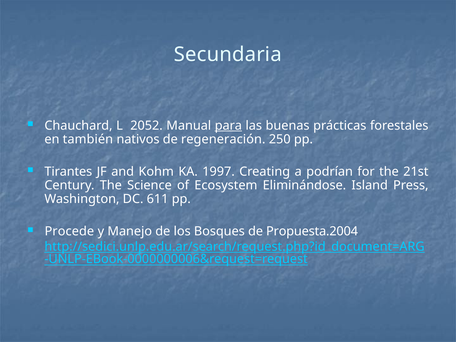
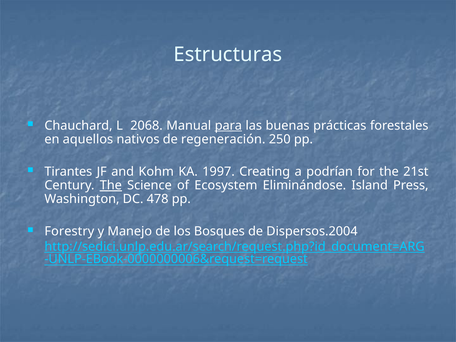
Secundaria: Secundaria -> Estructuras (228, 55)
2052: 2052 -> 2068 (146, 126)
también: también -> aquellos (88, 139)
The underline: none -> present (111, 185)
611: 611 -> 478 (158, 199)
Procede: Procede -> Forestry (69, 231)
Propuesta.2004: Propuesta.2004 -> Dispersos.2004 (312, 231)
